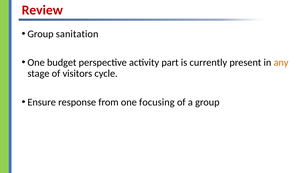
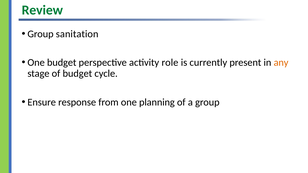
Review colour: red -> green (42, 10)
part: part -> role (170, 63)
of visitors: visitors -> budget (77, 74)
focusing: focusing -> planning (157, 102)
